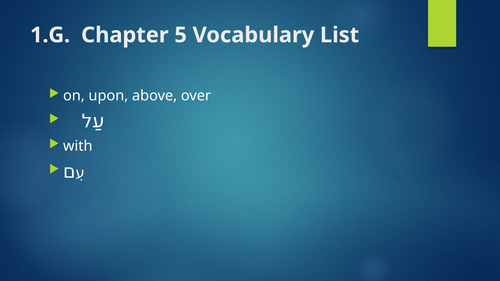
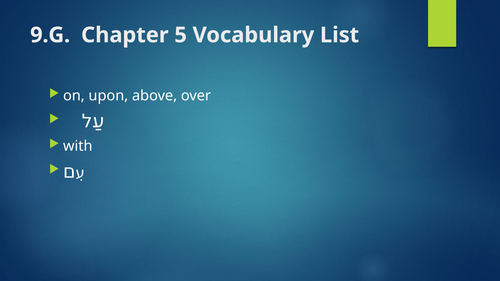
1.G: 1.G -> 9.G (50, 35)
